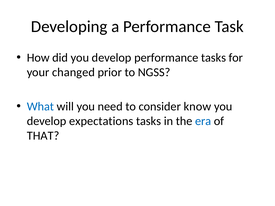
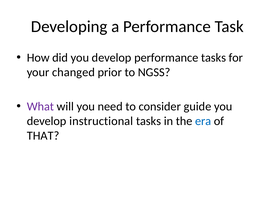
What colour: blue -> purple (40, 107)
know: know -> guide (197, 107)
expectations: expectations -> instructional (101, 121)
